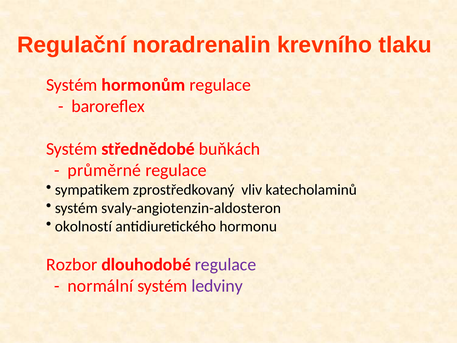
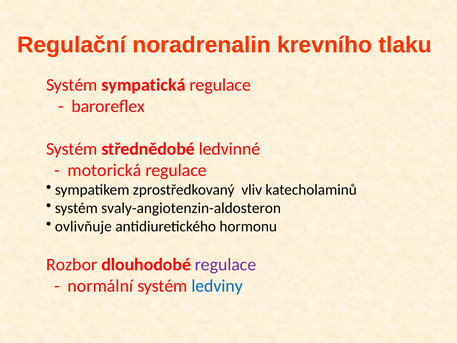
hormonům: hormonům -> sympatická (143, 85)
buňkách: buňkách -> ledvinné (230, 149)
průměrné: průměrné -> motorická (104, 170)
okolností: okolností -> ovlivňuje (83, 226)
ledviny colour: purple -> blue (217, 286)
